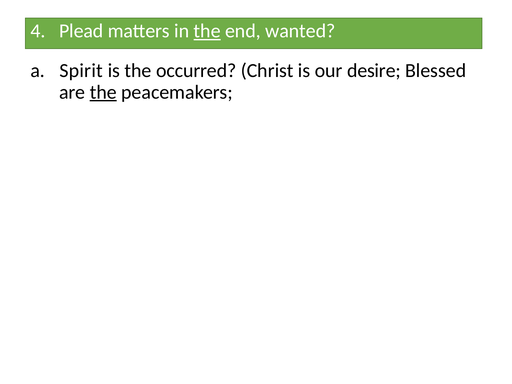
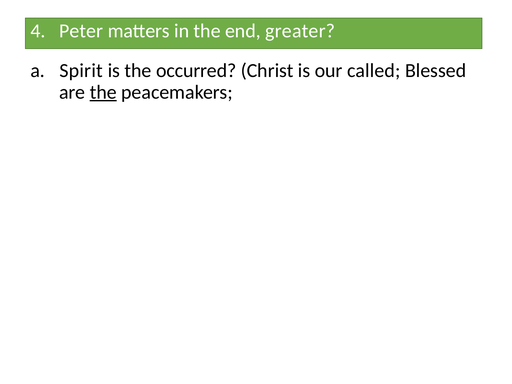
Plead: Plead -> Peter (81, 31)
the underline: present -> none (207, 31)
wanted: wanted -> greater (300, 31)
desire: desire -> called (374, 71)
